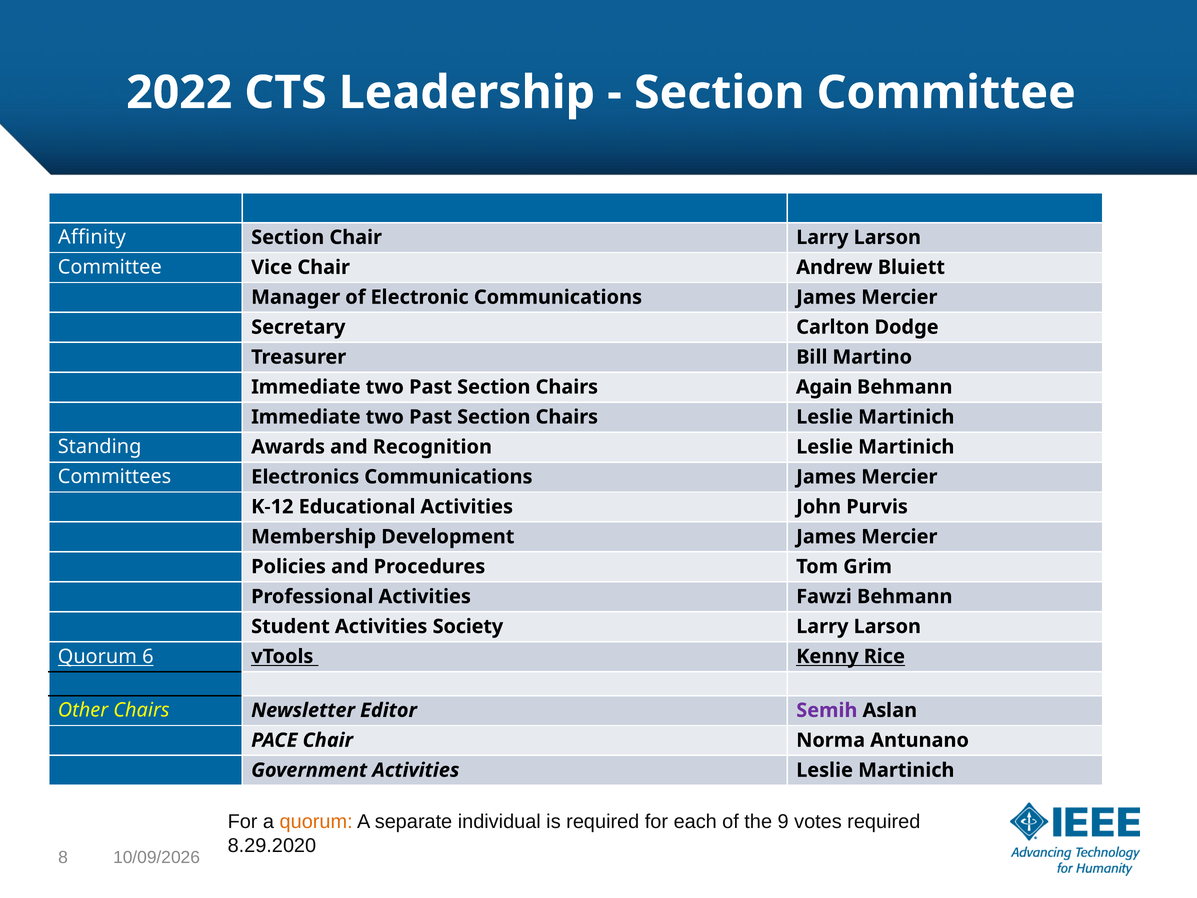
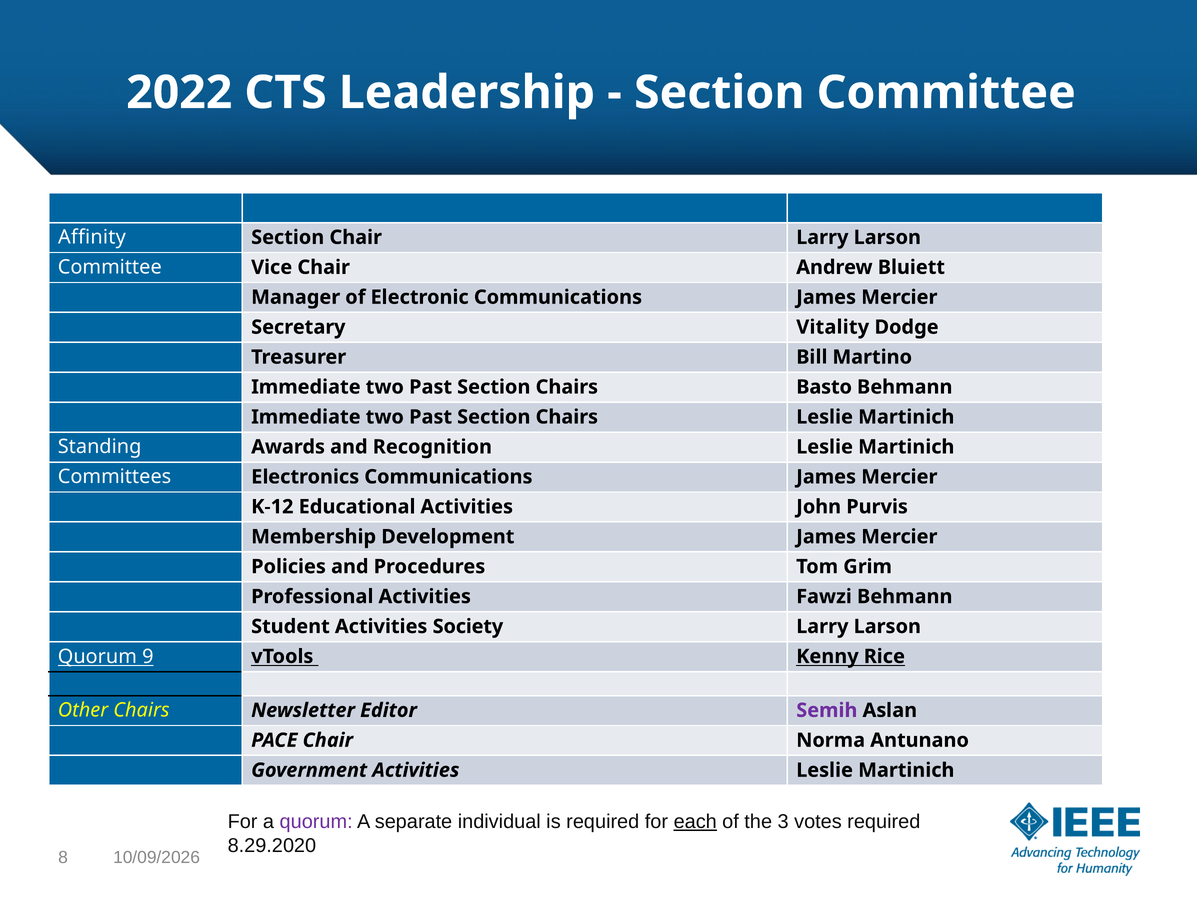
Carlton: Carlton -> Vitality (833, 327)
Again: Again -> Basto (824, 387)
6: 6 -> 9 (148, 656)
quorum colour: orange -> purple (316, 821)
each underline: none -> present (695, 821)
9: 9 -> 3 (783, 821)
